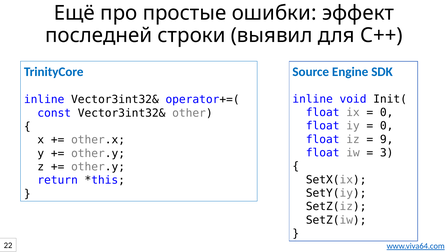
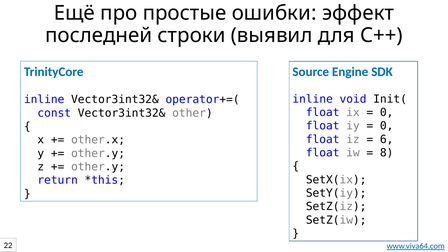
9: 9 -> 6 (387, 139)
3: 3 -> 8 (387, 153)
